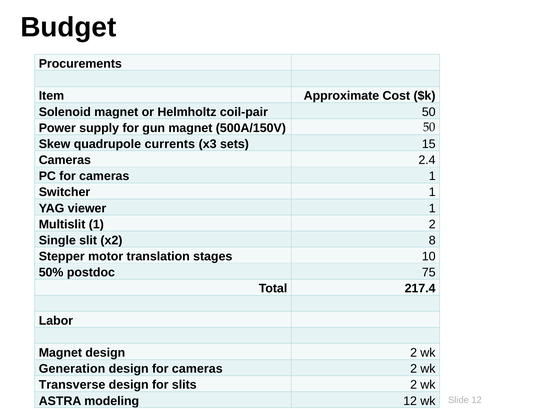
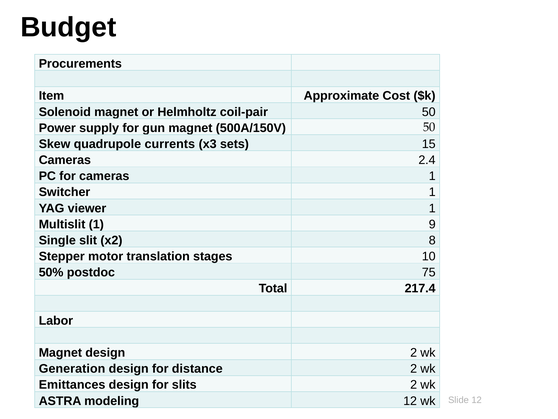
1 2: 2 -> 9 (432, 224)
design for cameras: cameras -> distance (197, 368)
Transverse: Transverse -> Emittances (72, 384)
